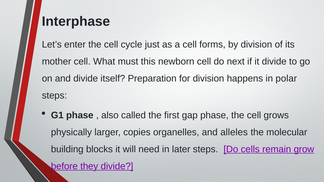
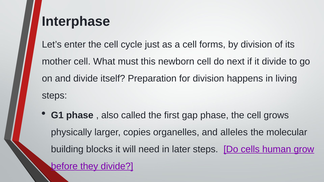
polar: polar -> living (286, 79)
remain: remain -> human (277, 149)
